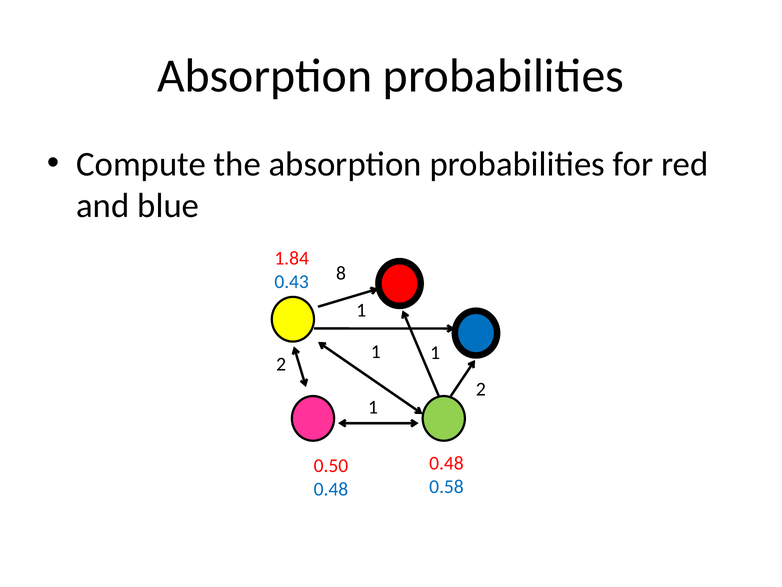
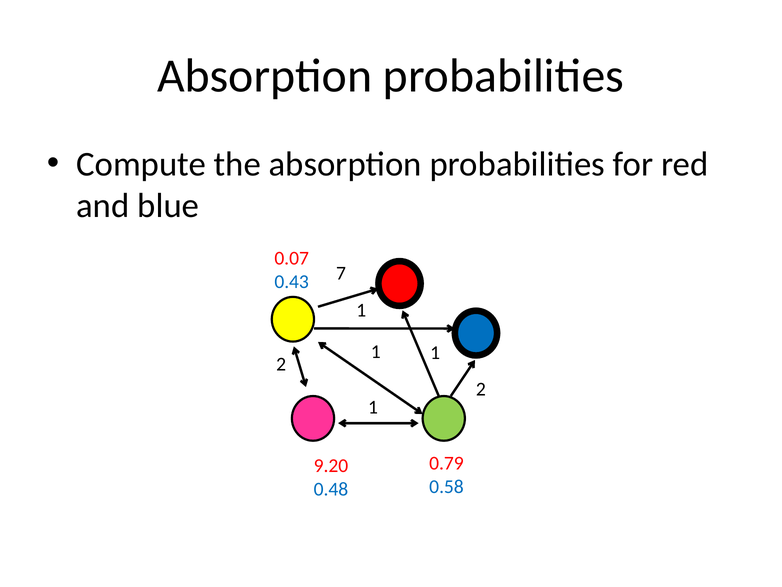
1.84: 1.84 -> 0.07 (292, 258)
8: 8 -> 7 (341, 273)
0.48: 0.48 -> 0.79 (446, 463)
0.50: 0.50 -> 9.20 (331, 466)
